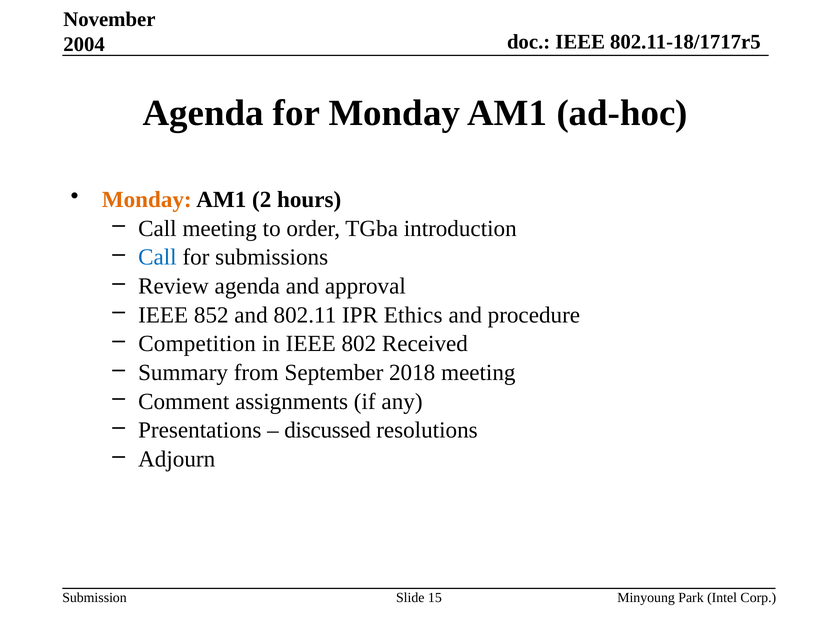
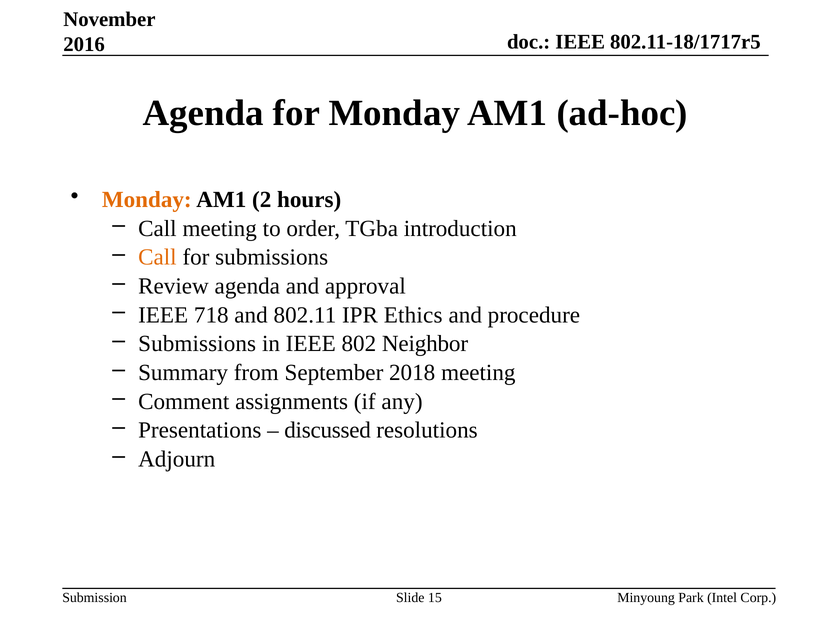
2004: 2004 -> 2016 (84, 44)
Call colour: blue -> orange (157, 257)
852: 852 -> 718 (211, 315)
Competition: Competition -> Submissions (197, 344)
Received: Received -> Neighbor (425, 344)
